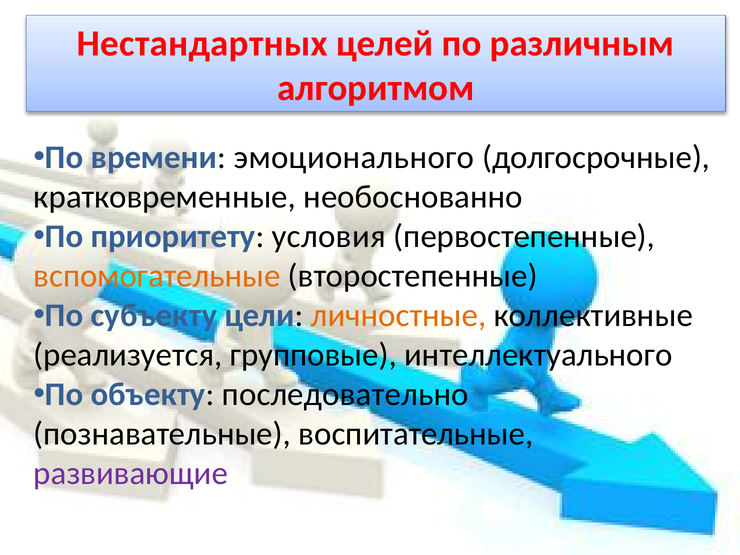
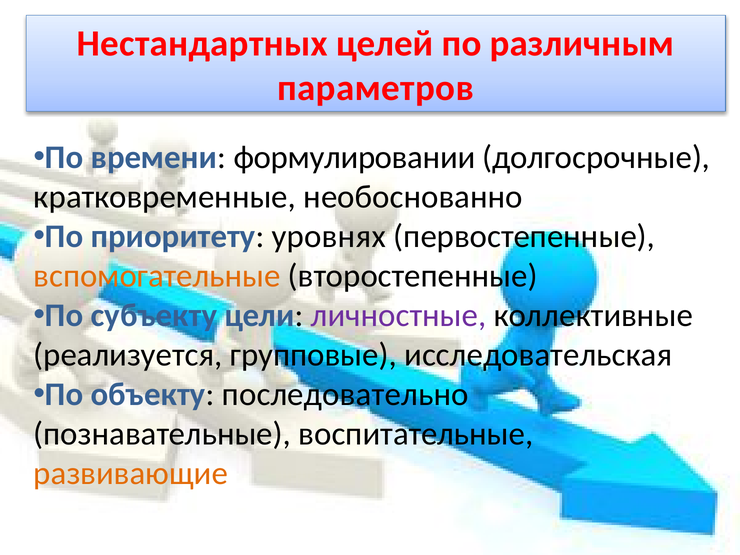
алгоритмом: алгоритмом -> параметров (376, 88)
эмоционального: эмоционального -> формулировании (354, 158)
условия: условия -> уровнях (329, 236)
личностные colour: orange -> purple (399, 315)
интеллектуального: интеллектуального -> исследовательская (538, 355)
развивающие colour: purple -> orange (131, 473)
